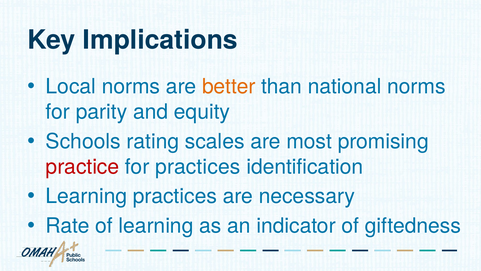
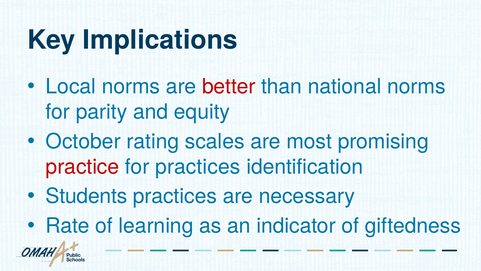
better colour: orange -> red (229, 87)
Schools: Schools -> October (83, 141)
Learning: Learning -> Students (86, 196)
